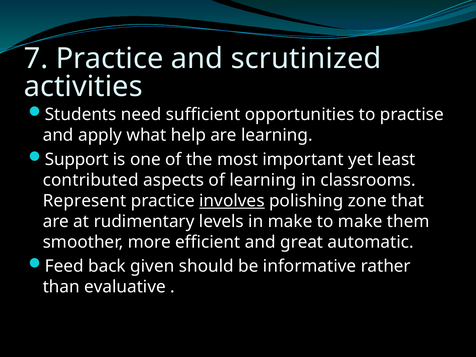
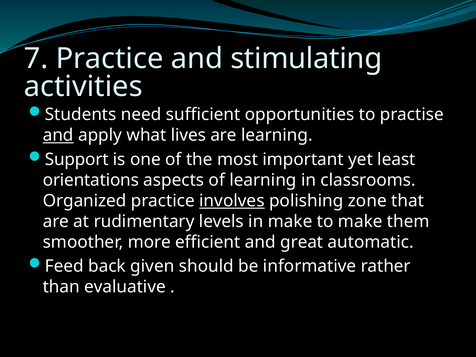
scrutinized: scrutinized -> stimulating (306, 59)
and underline: none -> present (58, 135)
help: help -> lives (188, 135)
contributed: contributed -> orientations (91, 180)
Represent: Represent -> Organized (85, 201)
